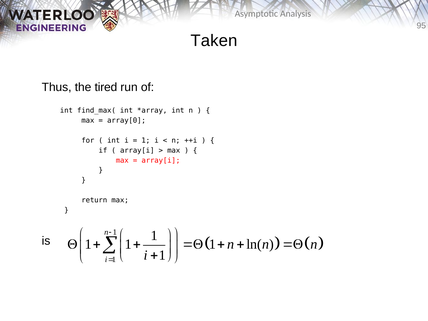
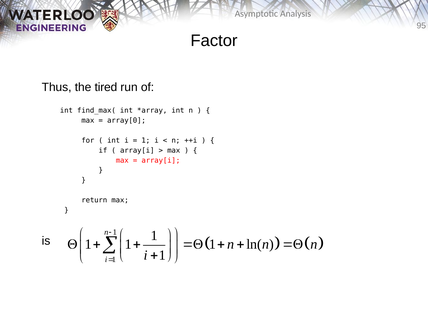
Taken: Taken -> Factor (214, 41)
